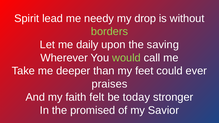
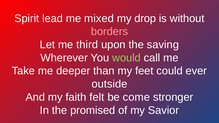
needy: needy -> mixed (99, 18)
borders colour: light green -> pink (109, 32)
daily: daily -> third (87, 45)
praises: praises -> outside (109, 84)
today: today -> come (136, 97)
